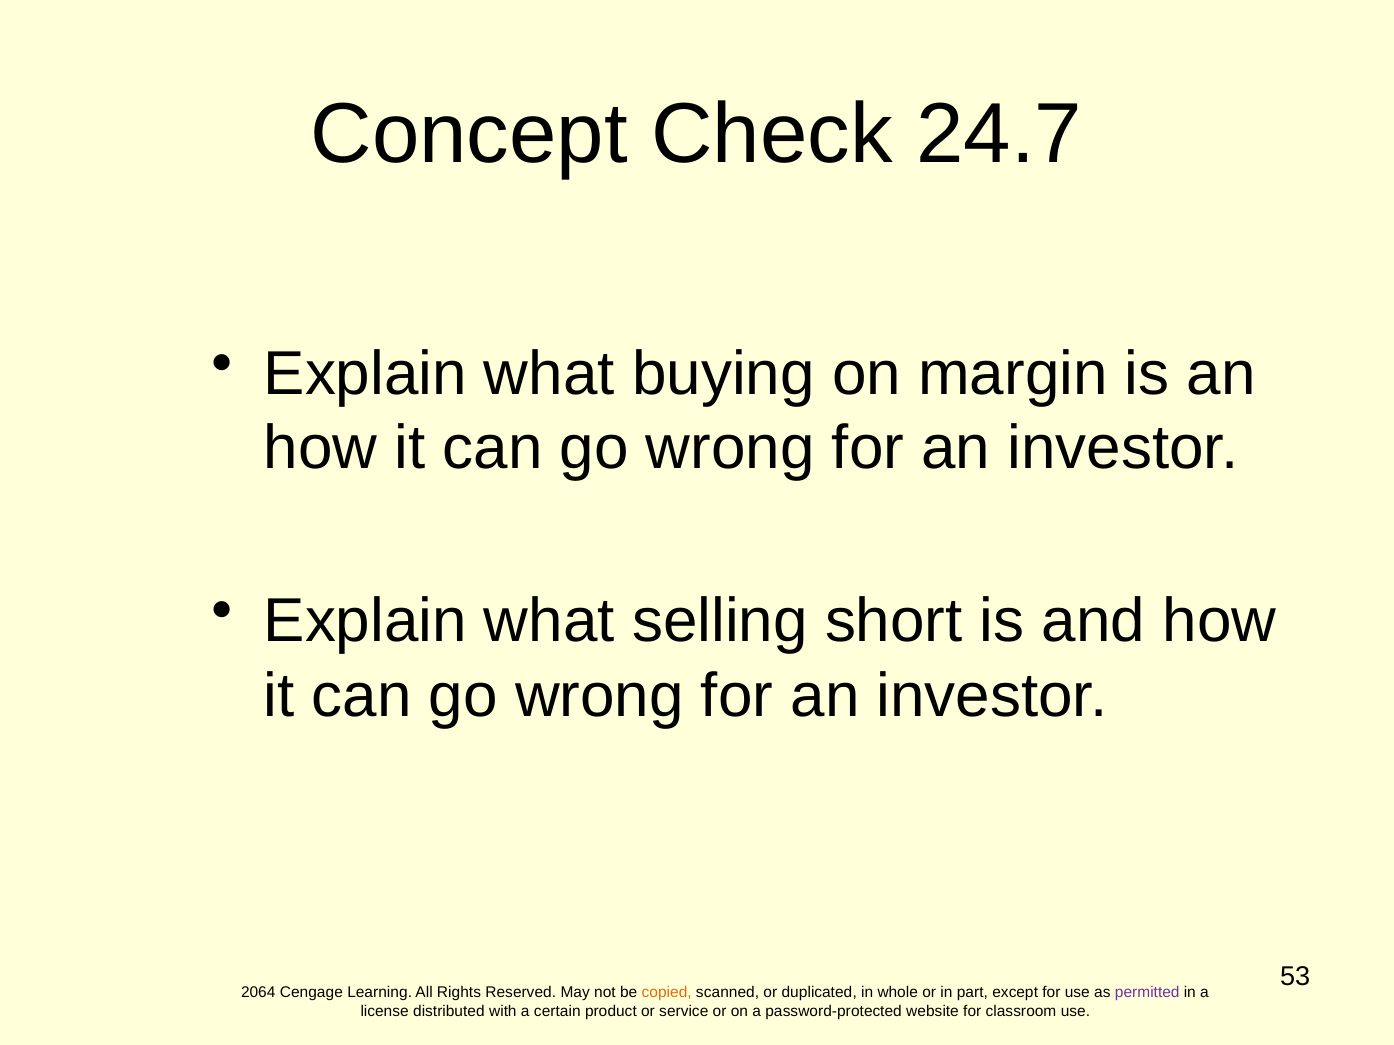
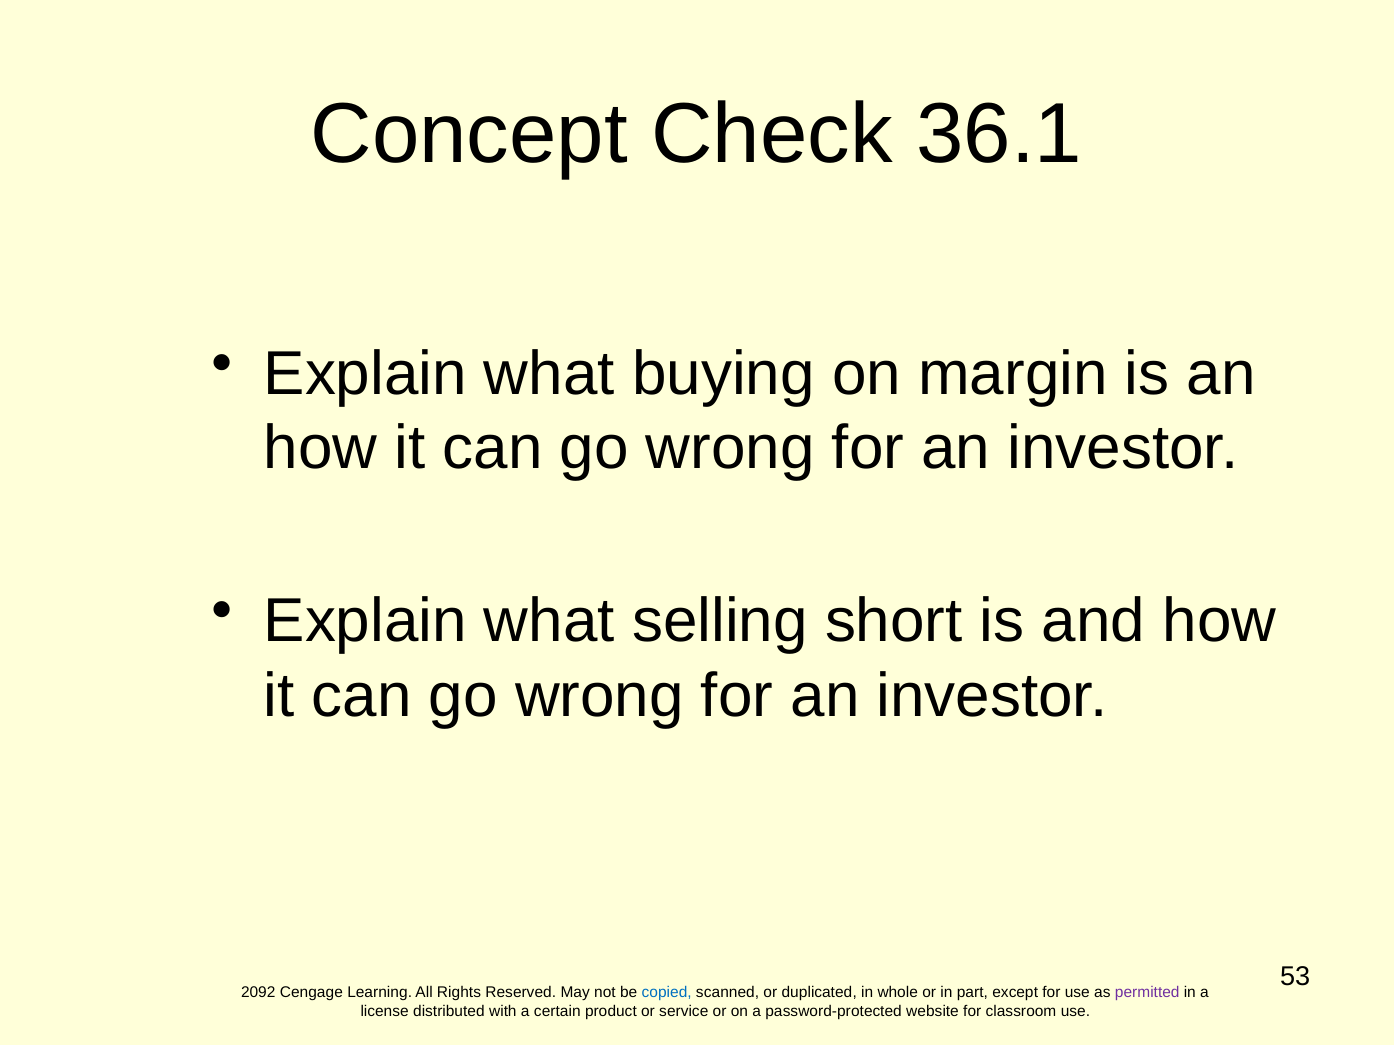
24.7: 24.7 -> 36.1 (999, 135)
2064: 2064 -> 2092 (258, 993)
copied colour: orange -> blue (667, 993)
